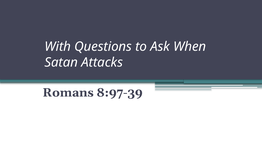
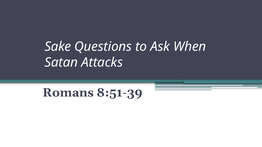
With: With -> Sake (58, 47)
8:97-39: 8:97-39 -> 8:51-39 (120, 93)
